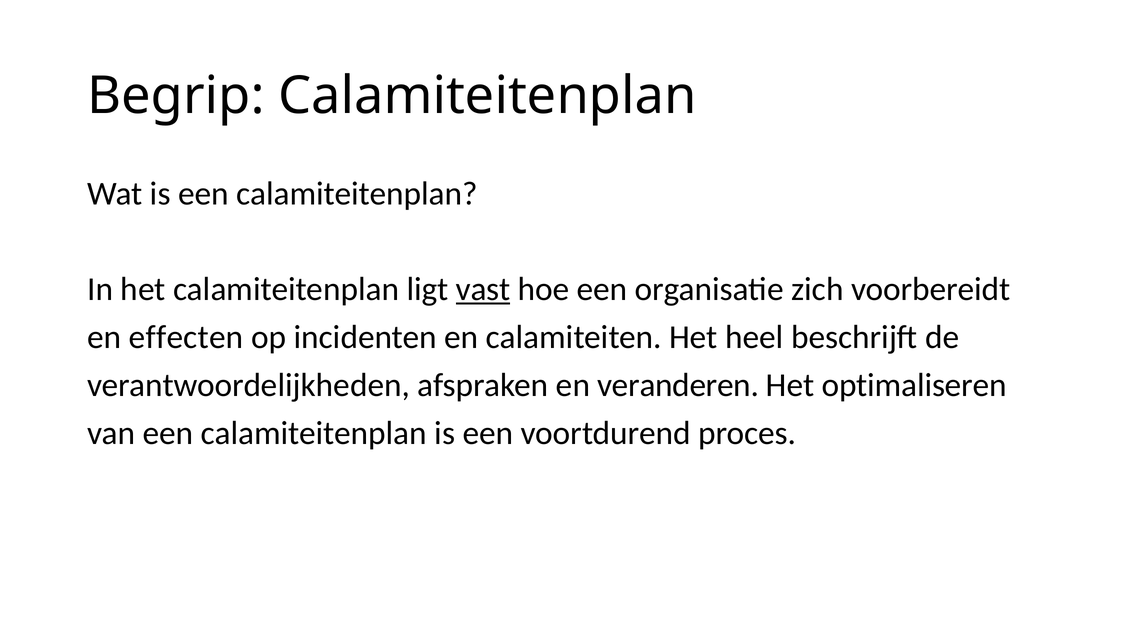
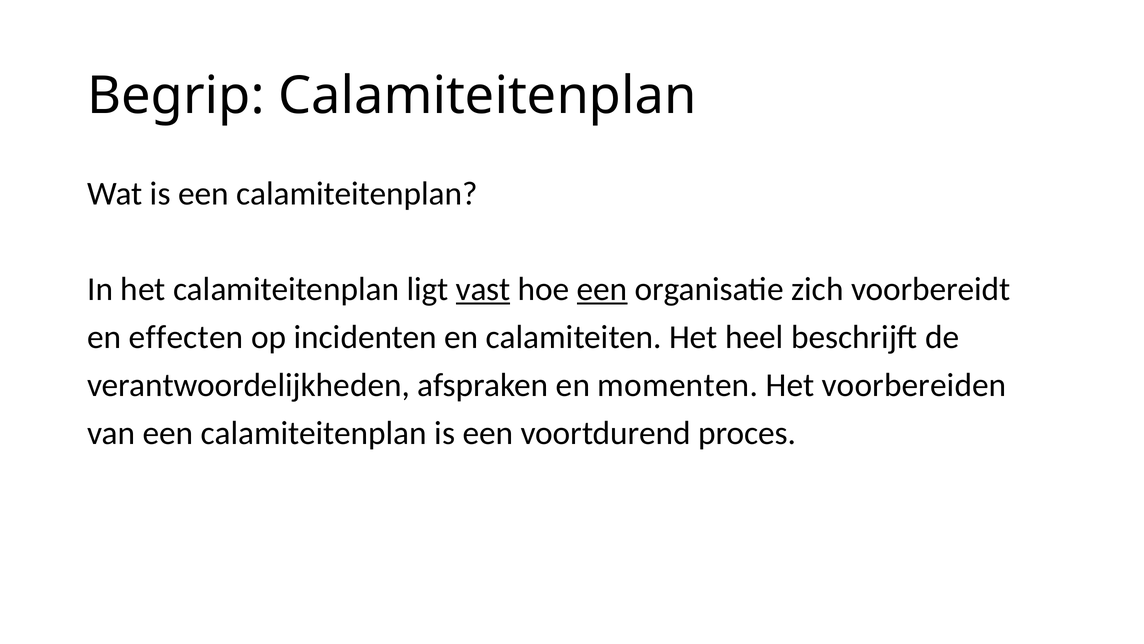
een underline: none -> present (602, 289)
veranderen: veranderen -> momenten (678, 385)
optimaliseren: optimaliseren -> voorbereiden (914, 385)
